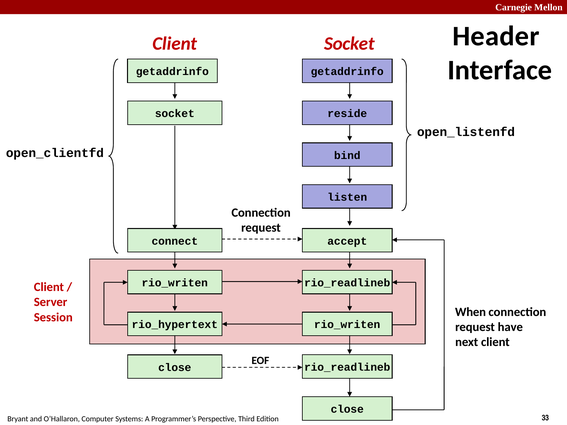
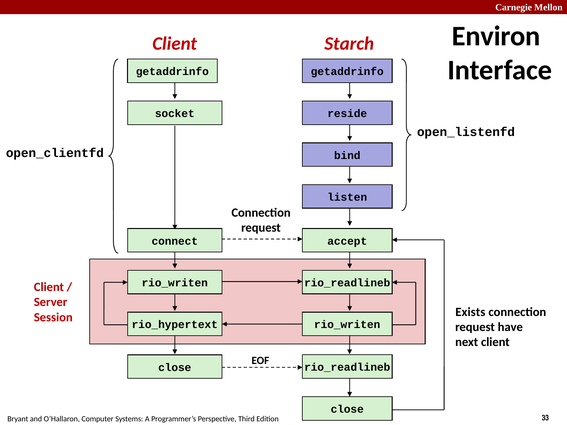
Header: Header -> Environ (496, 36)
Client Socket: Socket -> Starch (349, 44)
When: When -> Exists (470, 312)
